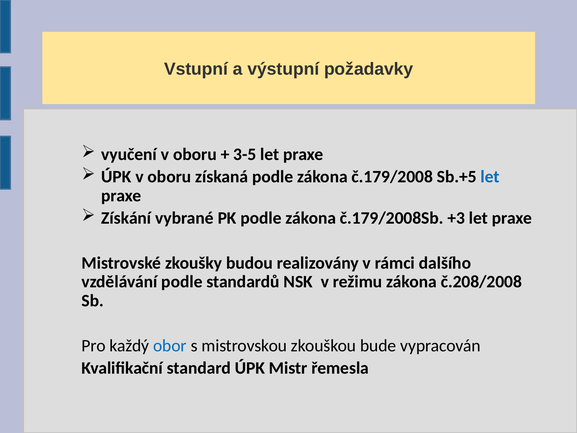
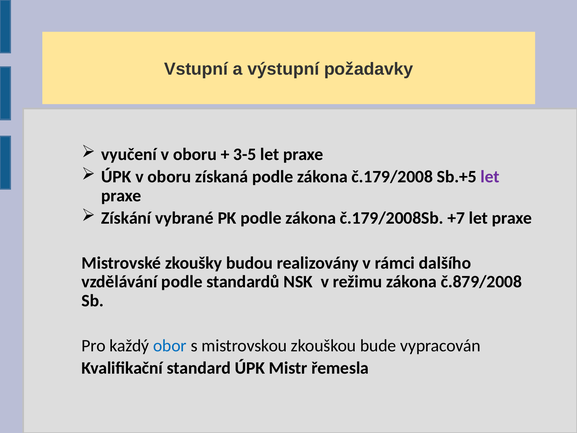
let colour: blue -> purple (490, 177)
+3: +3 -> +7 (456, 218)
č.208/2008: č.208/2008 -> č.879/2008 (481, 282)
